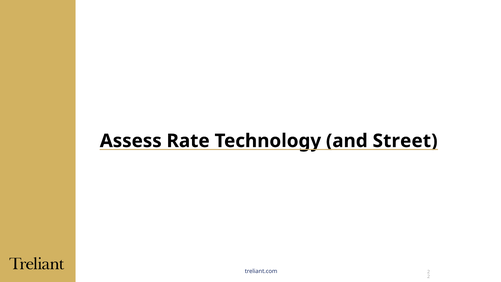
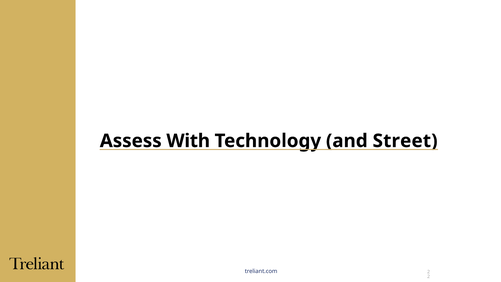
Rate: Rate -> With (188, 141)
